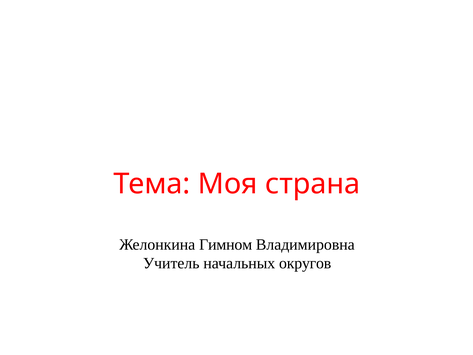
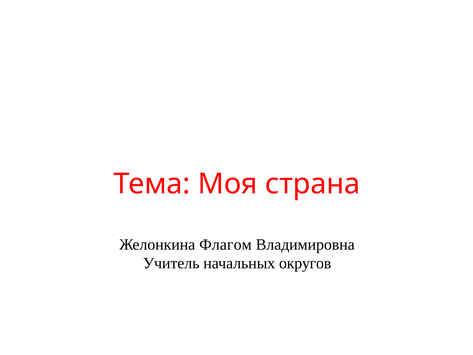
Гимном: Гимном -> Флагом (225, 244)
